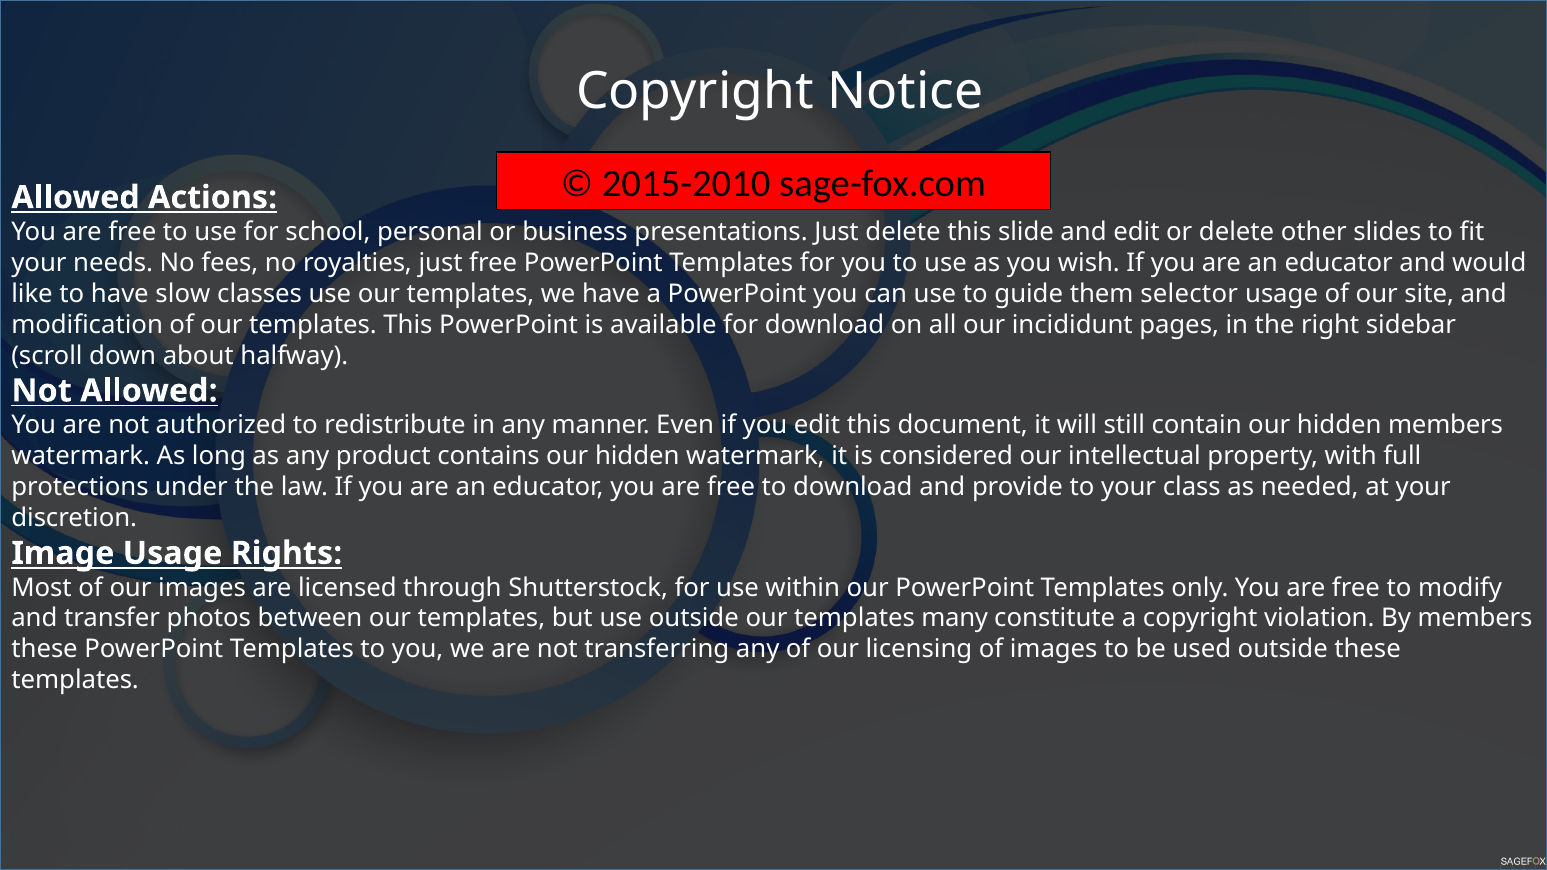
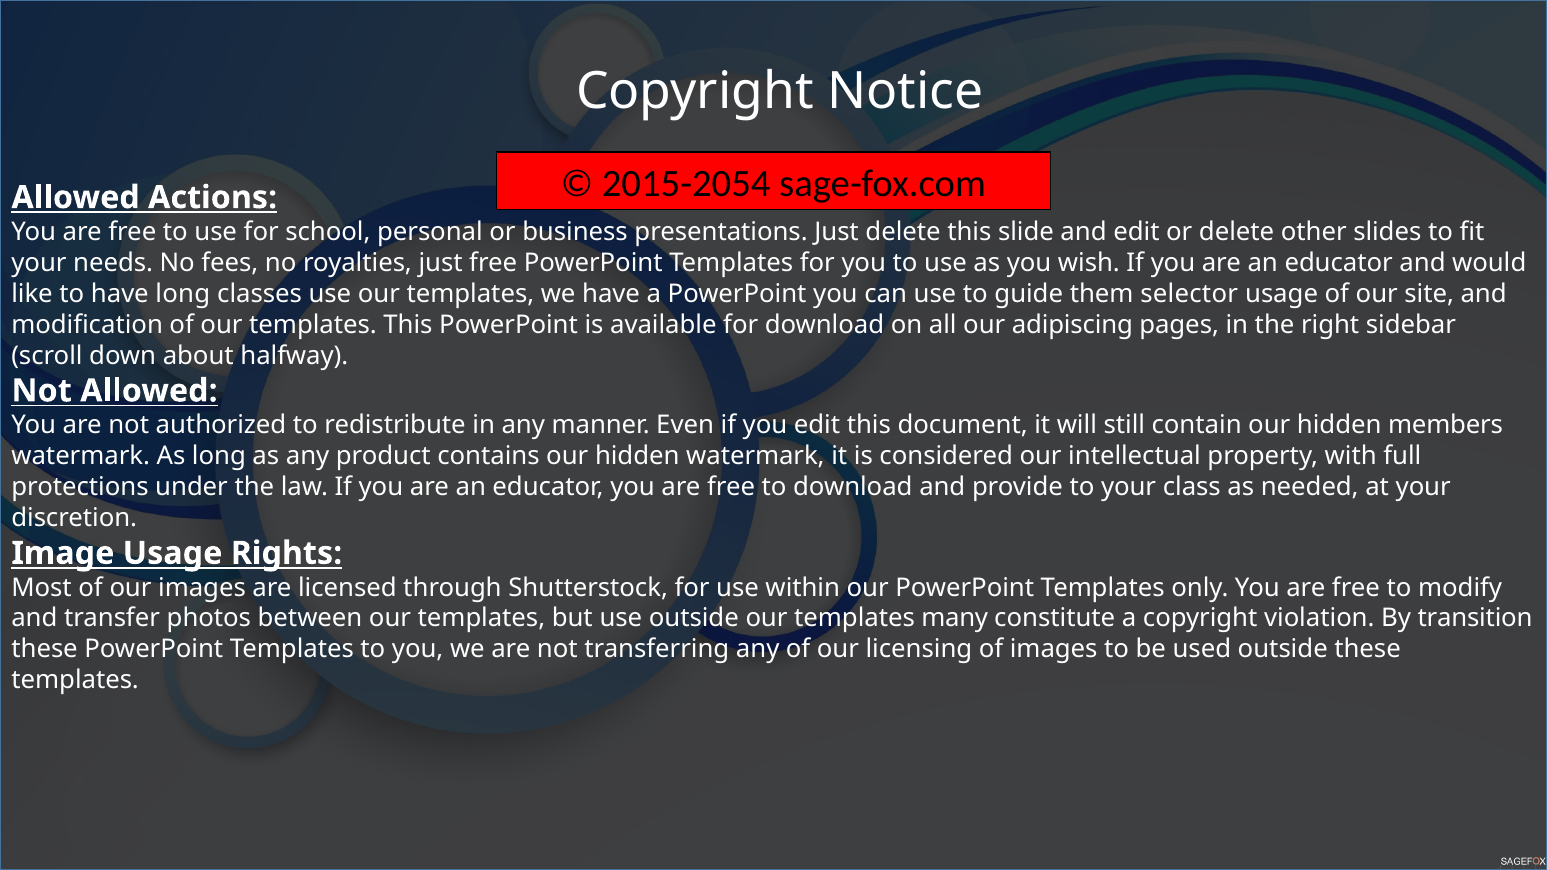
2015-2010: 2015-2010 -> 2015-2054 (686, 184)
have slow: slow -> long (183, 294)
incididunt: incididunt -> adipiscing (1072, 325)
By members: members -> transition (1475, 619)
